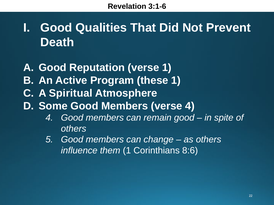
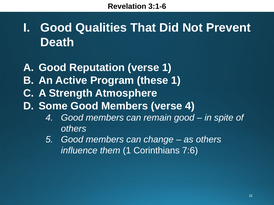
Spiritual: Spiritual -> Strength (71, 93)
8:6: 8:6 -> 7:6 (190, 151)
